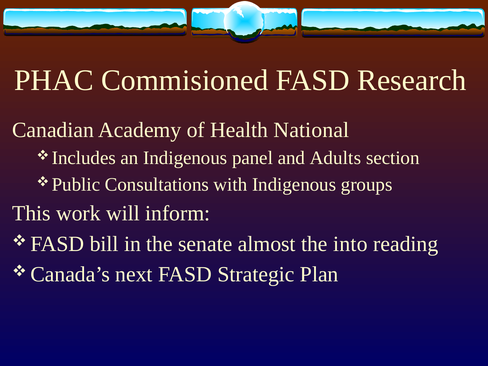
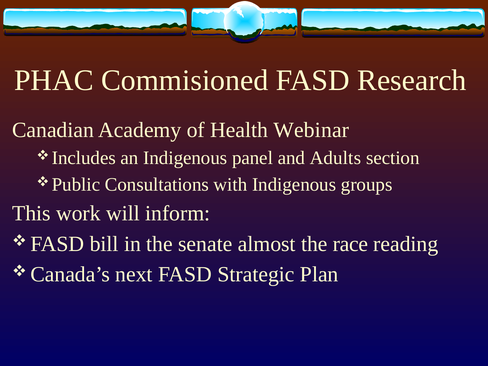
National: National -> Webinar (311, 130)
into: into -> race (351, 244)
